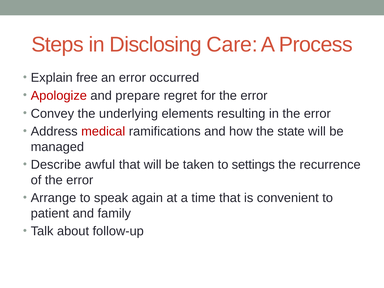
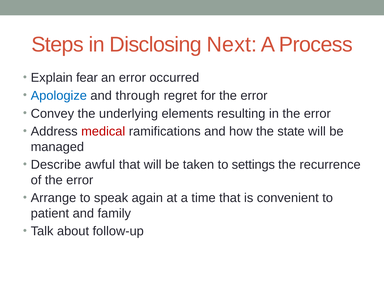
Care: Care -> Next (232, 45)
free: free -> fear (87, 78)
Apologize colour: red -> blue (59, 96)
prepare: prepare -> through (138, 96)
